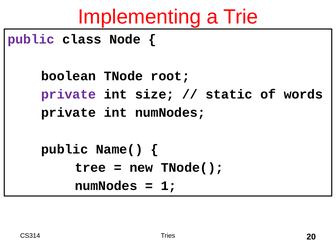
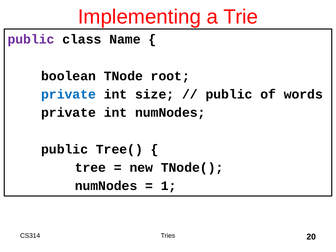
Node: Node -> Name (125, 39)
private colour: purple -> blue (69, 94)
static: static -> public (229, 94)
Name(: Name( -> Tree( (119, 149)
